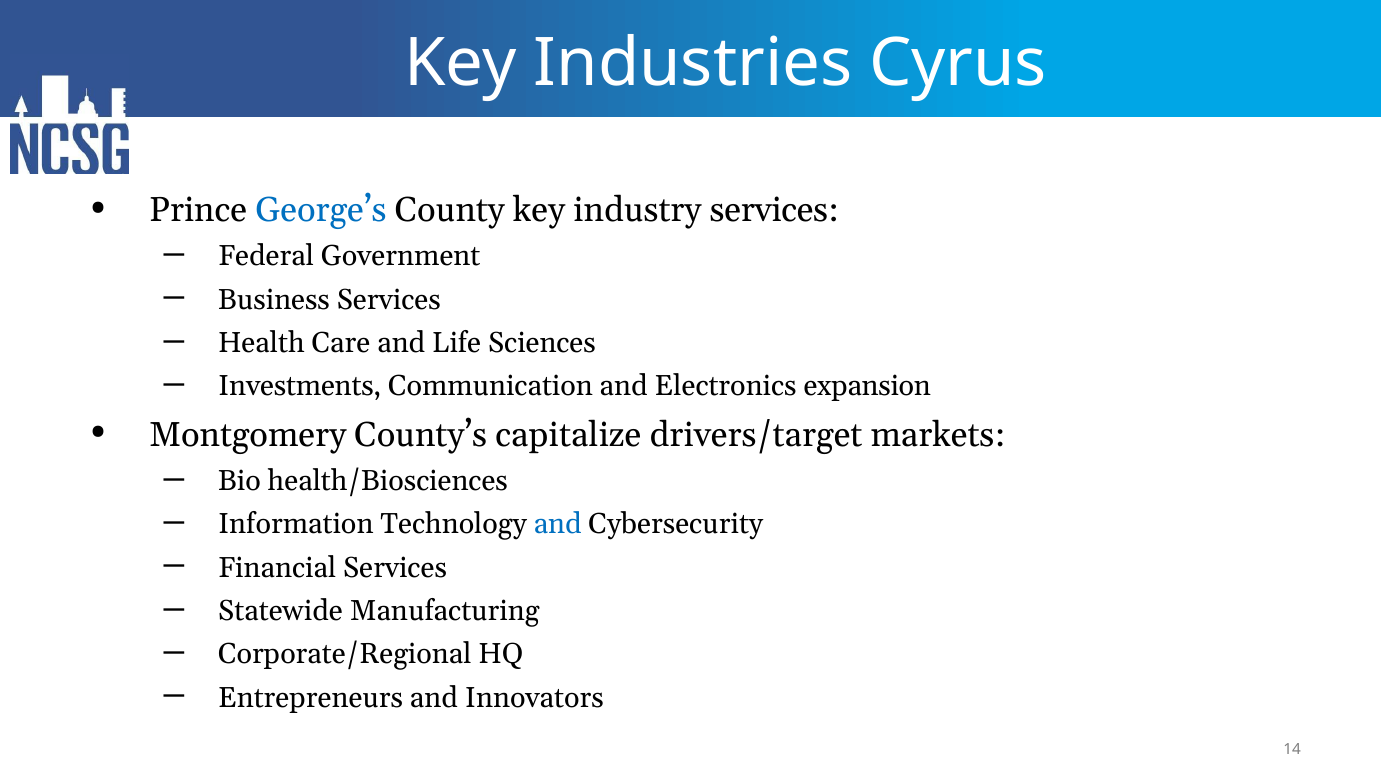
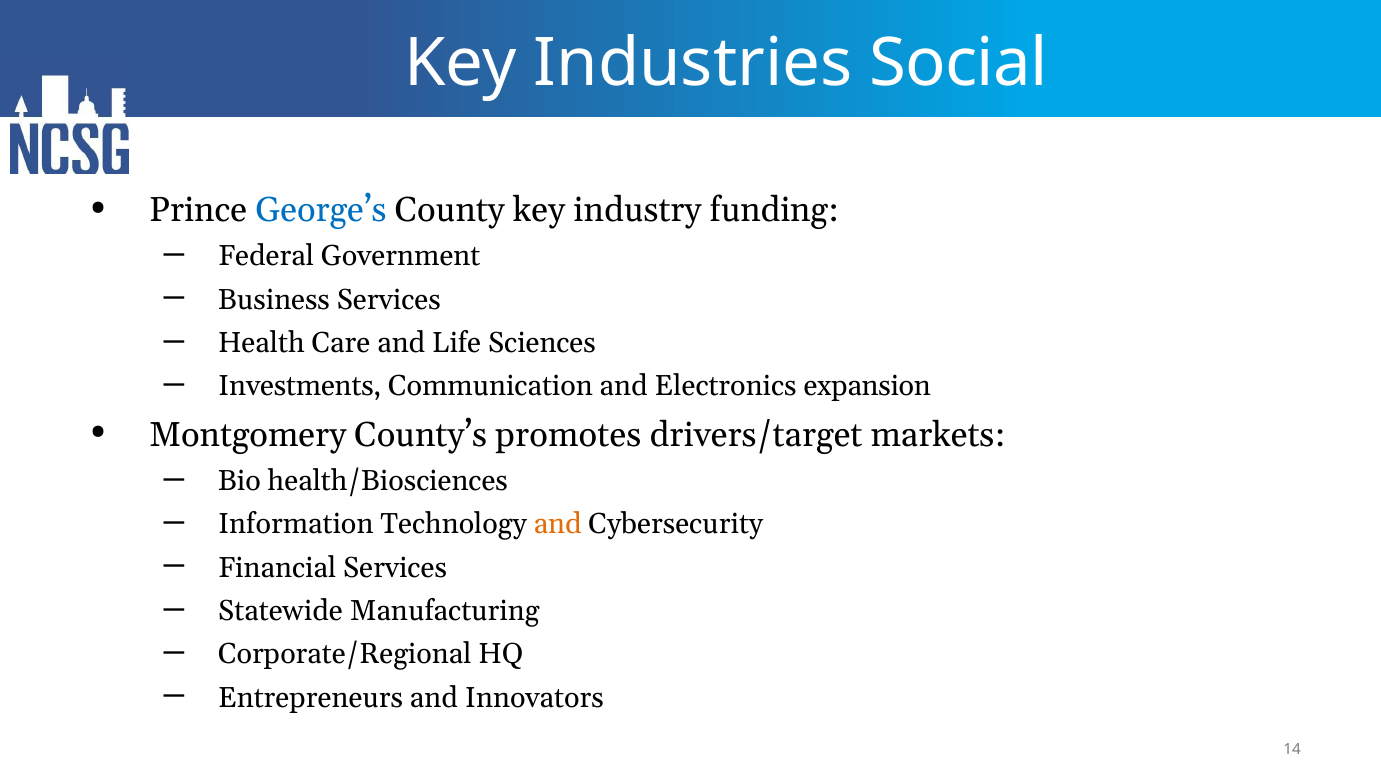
Cyrus: Cyrus -> Social (958, 63)
industry services: services -> funding (774, 210)
capitalize: capitalize -> promotes (568, 435)
and colour: blue -> orange (558, 524)
